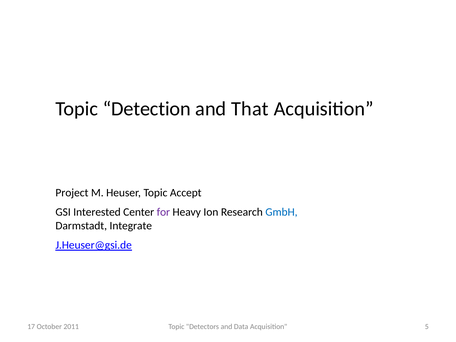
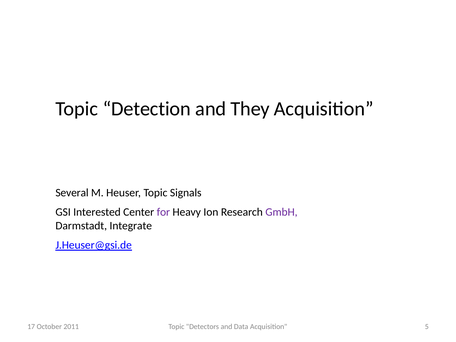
That: That -> They (250, 109)
Project: Project -> Several (72, 193)
Accept: Accept -> Signals (186, 193)
GmbH colour: blue -> purple (281, 212)
